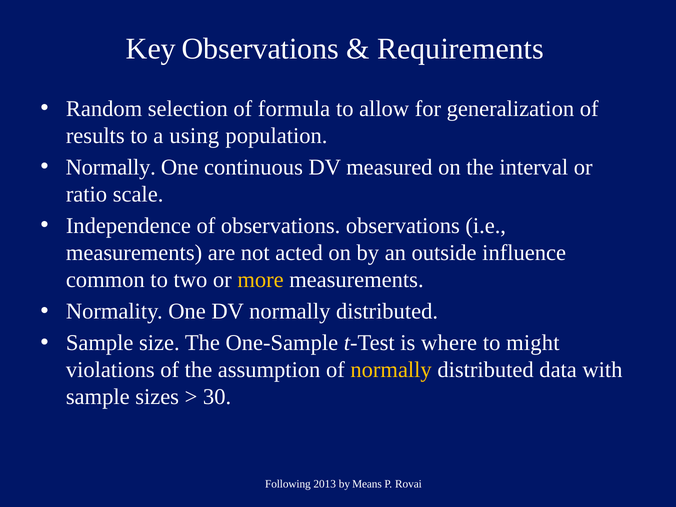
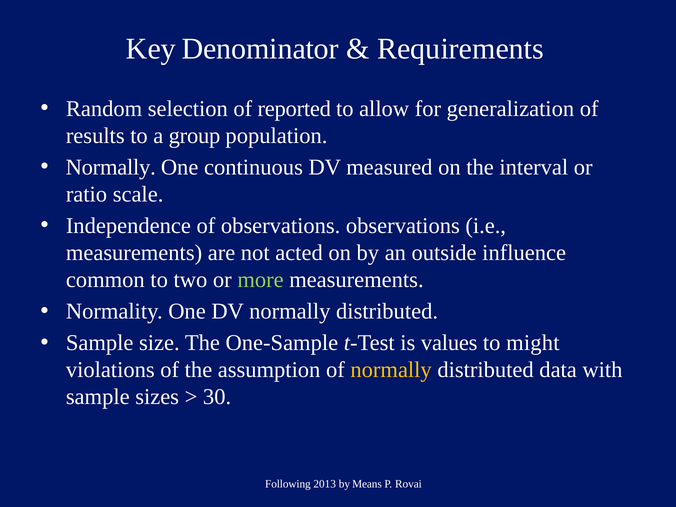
Key Observations: Observations -> Denominator (260, 49)
formula: formula -> reported (294, 109)
using: using -> group (195, 136)
more colour: yellow -> light green (260, 280)
where: where -> values (449, 343)
